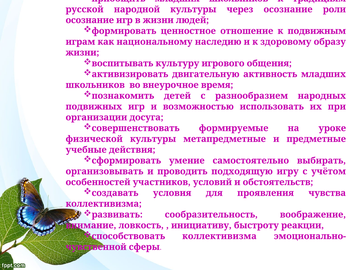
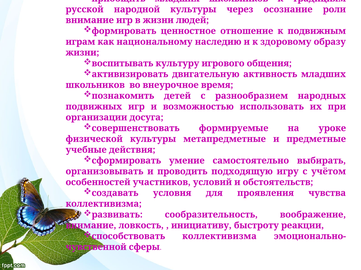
осознание: осознание -> внимание (90, 20)
